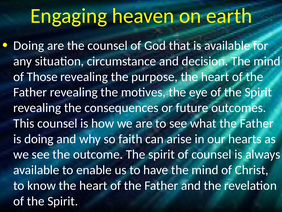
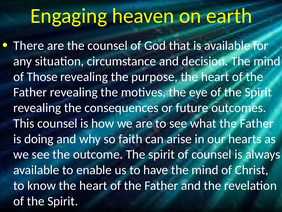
Doing: Doing -> There (29, 46)
